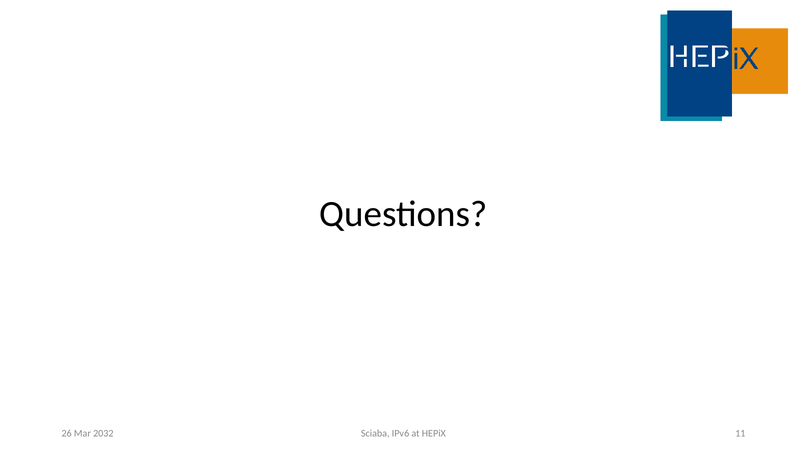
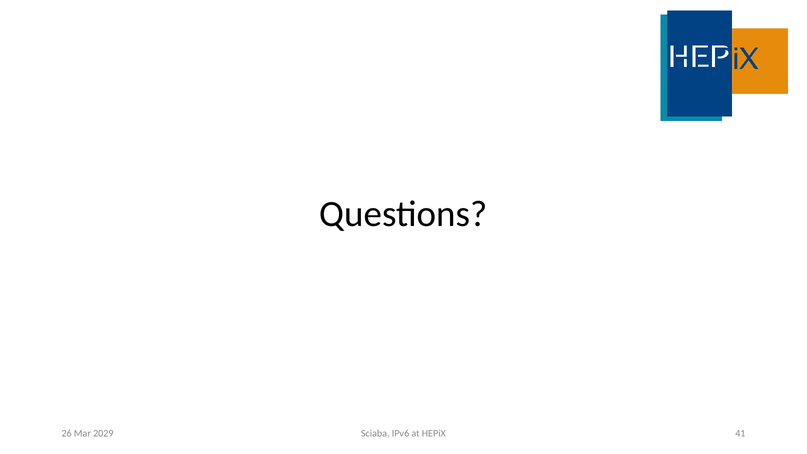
11: 11 -> 41 (740, 433)
2032: 2032 -> 2029 (103, 433)
